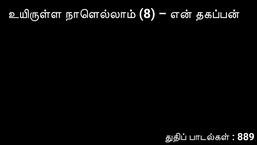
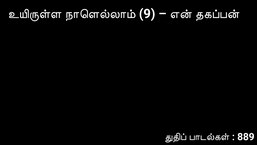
8: 8 -> 9 (147, 14)
